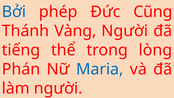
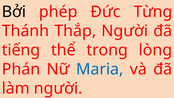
Bởi colour: blue -> black (14, 12)
Cũng: Cũng -> Từng (153, 12)
Vàng: Vàng -> Thắp (75, 31)
